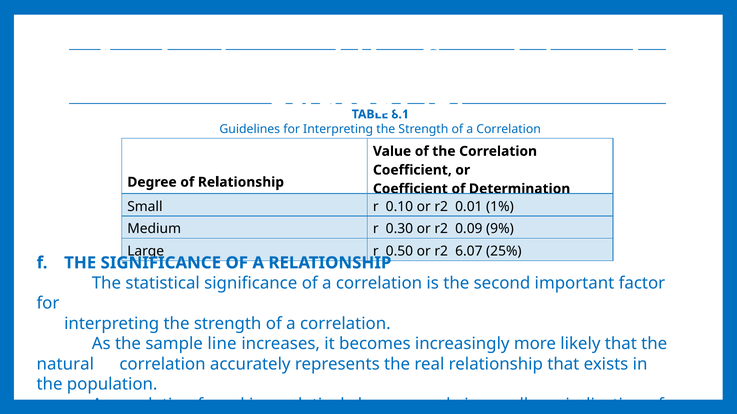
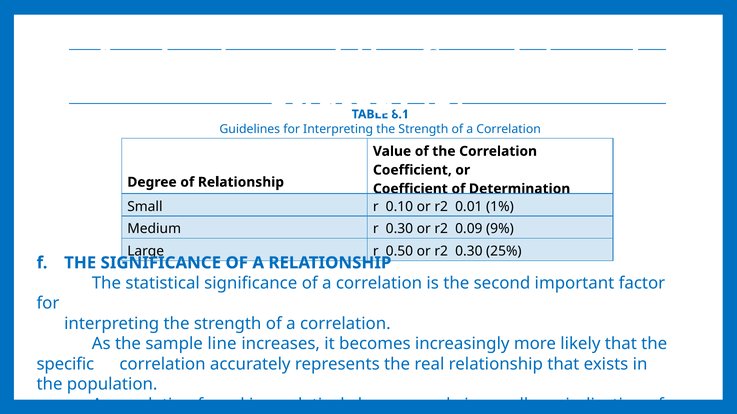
r2 6.07: 6.07 -> 0.30 (469, 252)
natural: natural -> specific (65, 364)
